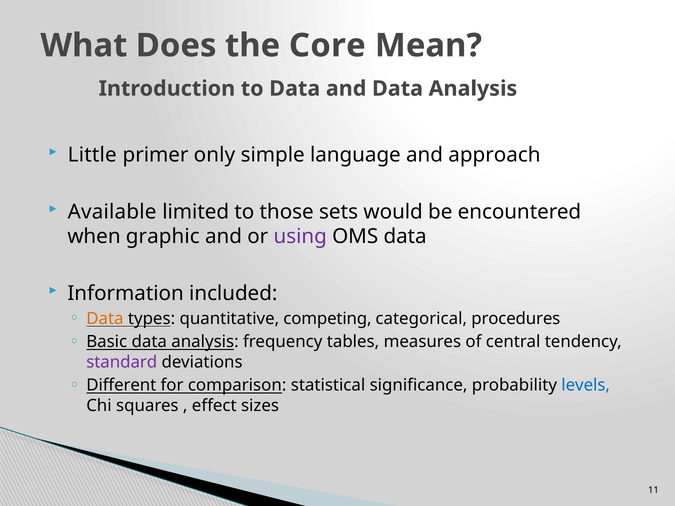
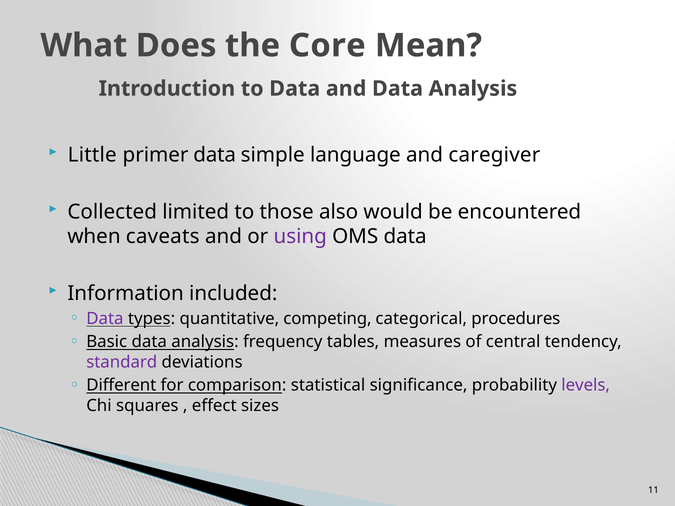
primer only: only -> data (215, 155)
approach: approach -> caregiver (494, 155)
Available: Available -> Collected (112, 212)
sets: sets -> also (339, 212)
graphic: graphic -> caveats (163, 237)
Data colour: orange -> purple (105, 319)
levels colour: blue -> purple (586, 386)
